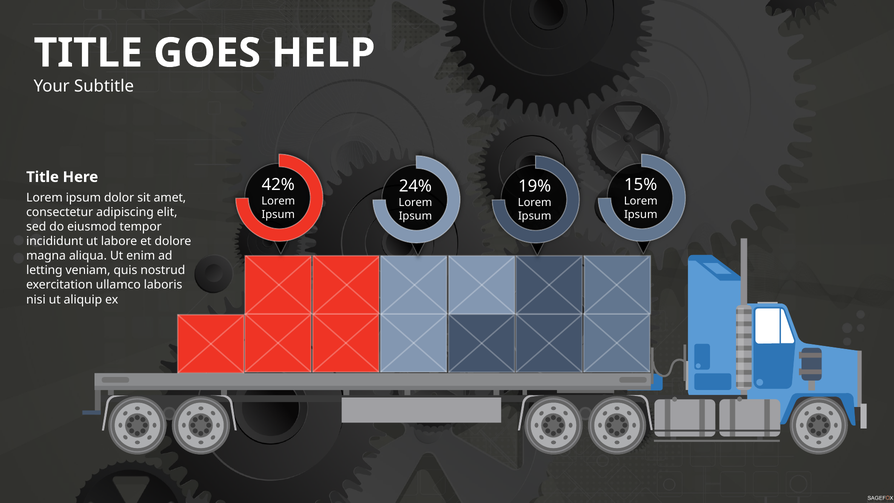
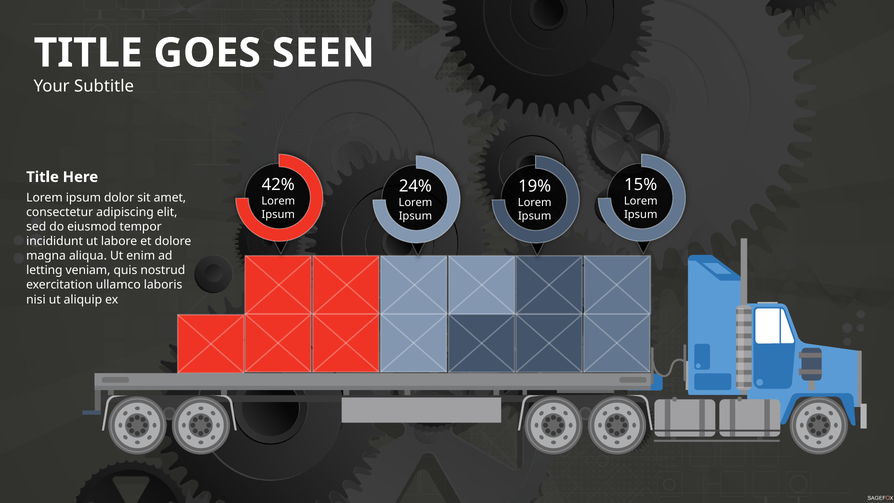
HELP: HELP -> SEEN (323, 53)
